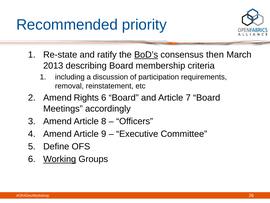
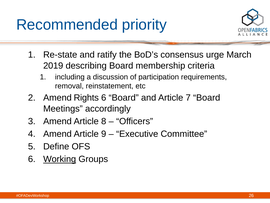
BoD’s underline: present -> none (146, 55)
then: then -> urge (215, 55)
2013: 2013 -> 2019 (53, 65)
